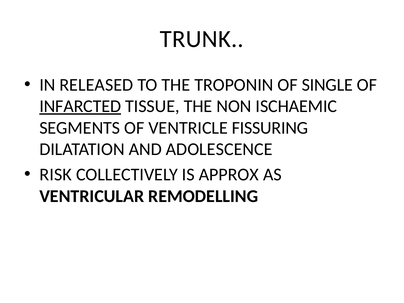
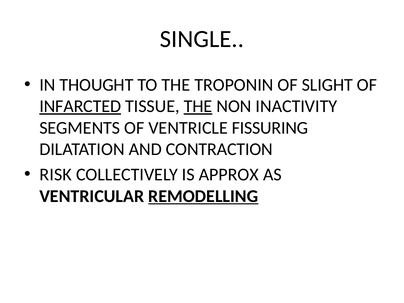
TRUNK: TRUNK -> SINGLE (202, 39)
RELEASED: RELEASED -> THOUGHT (96, 85)
SINGLE: SINGLE -> SLIGHT (327, 85)
THE underline: none -> present (198, 106)
ISCHAEMIC: ISCHAEMIC -> INACTIVITY (296, 106)
ADOLESCENCE: ADOLESCENCE -> CONTRACTION (219, 149)
REMODELLING underline: none -> present (203, 196)
